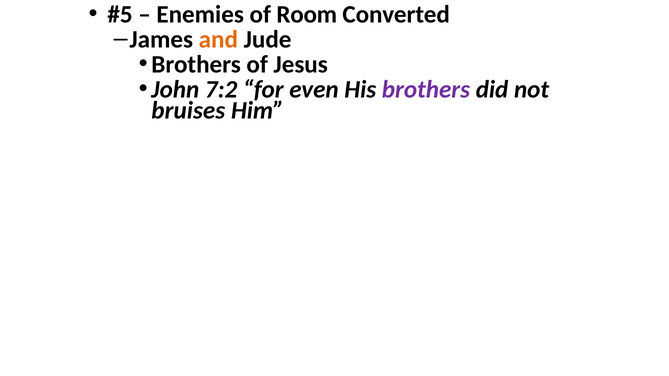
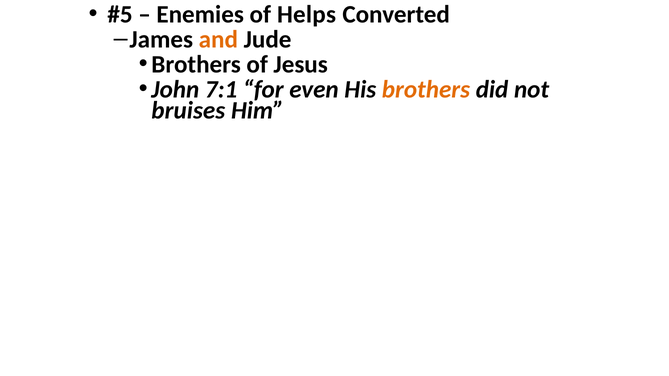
Room: Room -> Helps (307, 14)
7:2: 7:2 -> 7:1 (221, 90)
brothers colour: purple -> orange (426, 90)
